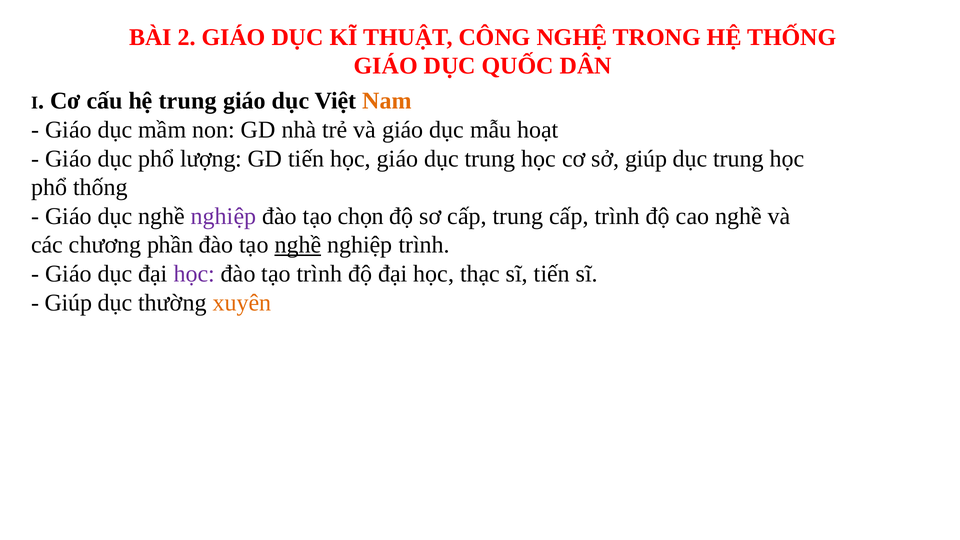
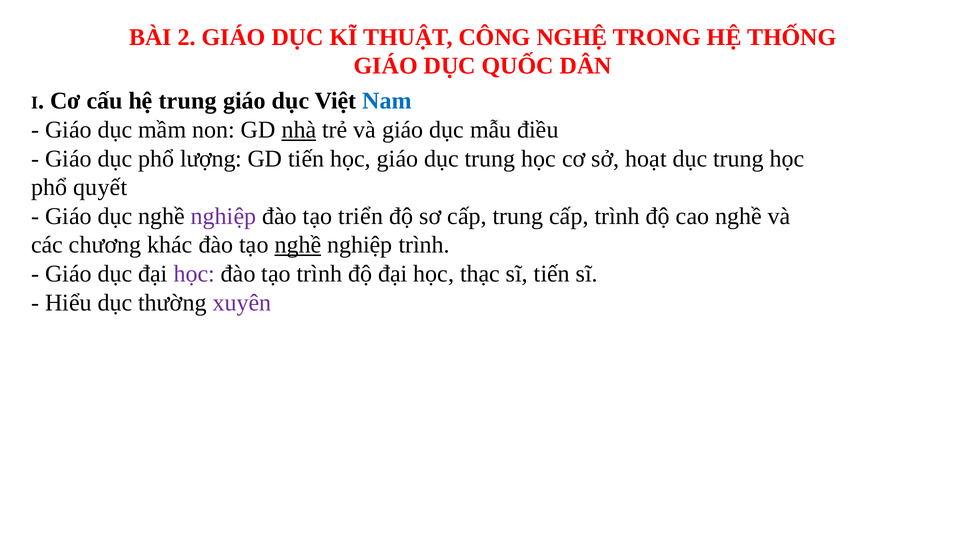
Nam colour: orange -> blue (387, 101)
nhà underline: none -> present (299, 130)
hoạt: hoạt -> điều (538, 130)
sở giúp: giúp -> hoạt (646, 159)
phổ thống: thống -> quyết (100, 187)
chọn: chọn -> triển (361, 216)
phần: phần -> khác (170, 245)
Giúp: Giúp -> Hiểu (68, 303)
xuyên colour: orange -> purple (242, 303)
